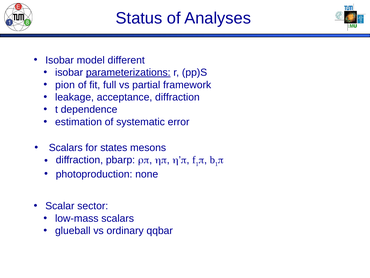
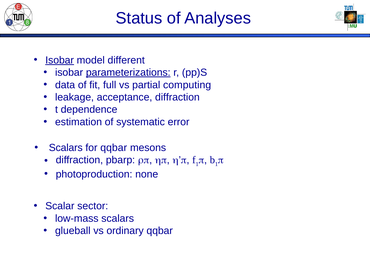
Isobar underline: none -> present (60, 60)
pion: pion -> data (65, 85)
framework: framework -> computing (187, 85)
for states: states -> qqbar (114, 147)
